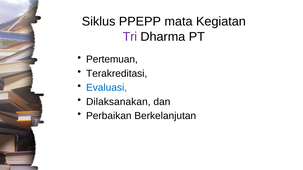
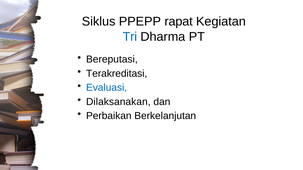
mata: mata -> rapat (179, 22)
Tri colour: purple -> blue (130, 37)
Pertemuan: Pertemuan -> Bereputasi (112, 60)
